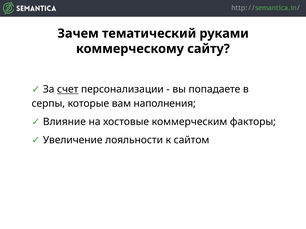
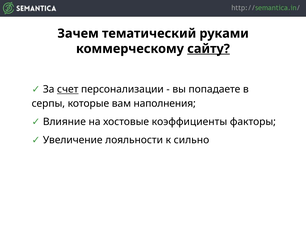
сайту underline: none -> present (209, 49)
коммерческим: коммерческим -> коэффициенты (189, 122)
сайтом: сайтом -> сильно (191, 140)
